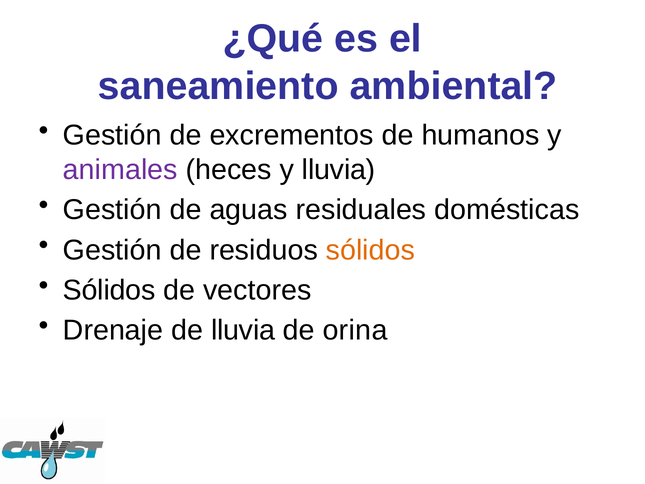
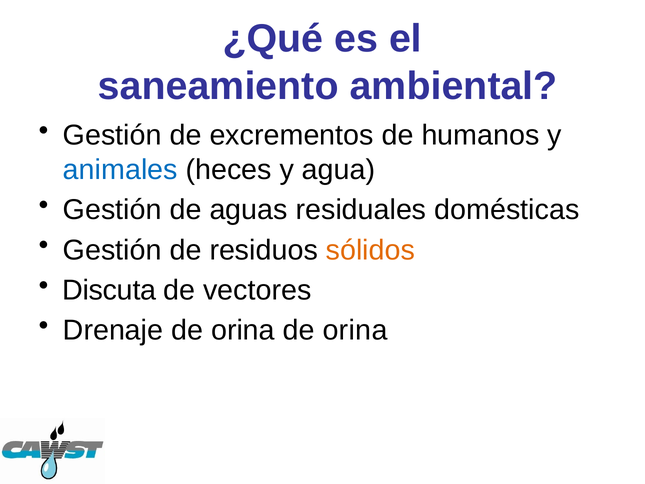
animales colour: purple -> blue (120, 170)
y lluvia: lluvia -> agua (339, 170)
Sólidos: Sólidos -> Discuta (109, 290)
Drenaje de lluvia: lluvia -> orina (243, 330)
